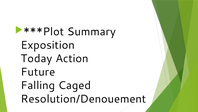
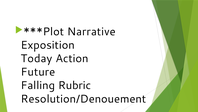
Summary: Summary -> Narrative (91, 32)
Caged: Caged -> Rubric (75, 85)
